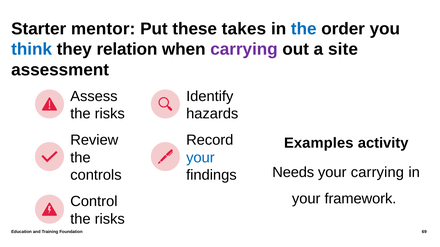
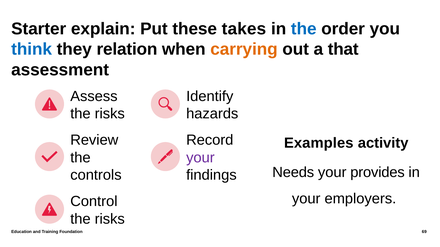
mentor: mentor -> explain (103, 29)
carrying colour: purple -> orange (244, 49)
site: site -> that (343, 49)
your colour: blue -> purple (200, 158)
your carrying: carrying -> provides (378, 173)
framework: framework -> employers (360, 199)
